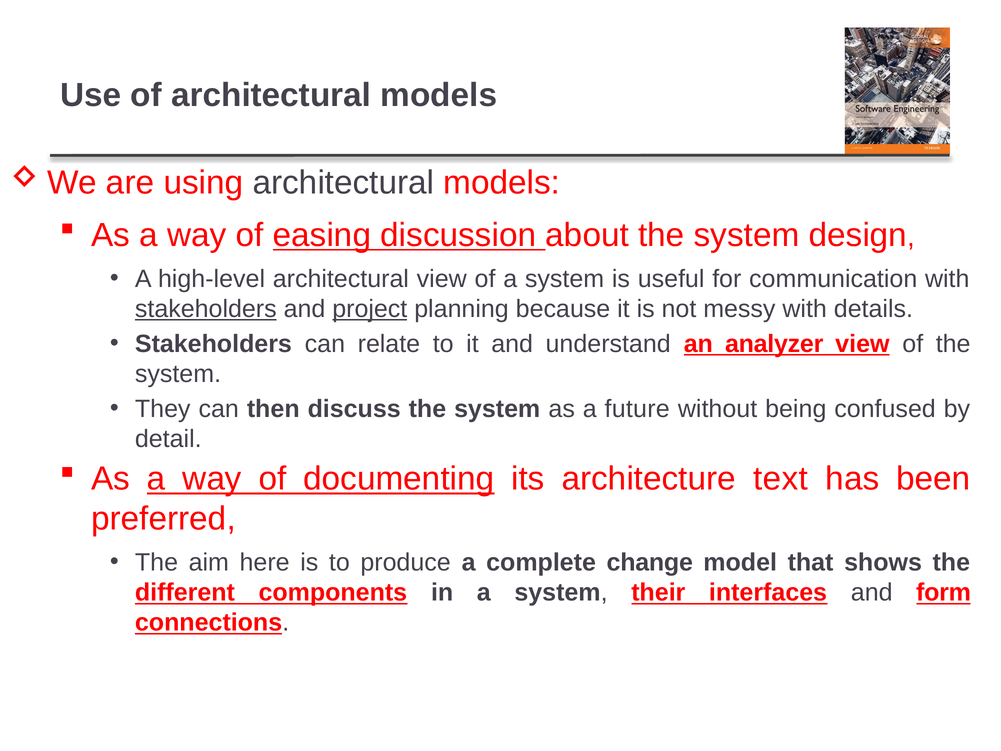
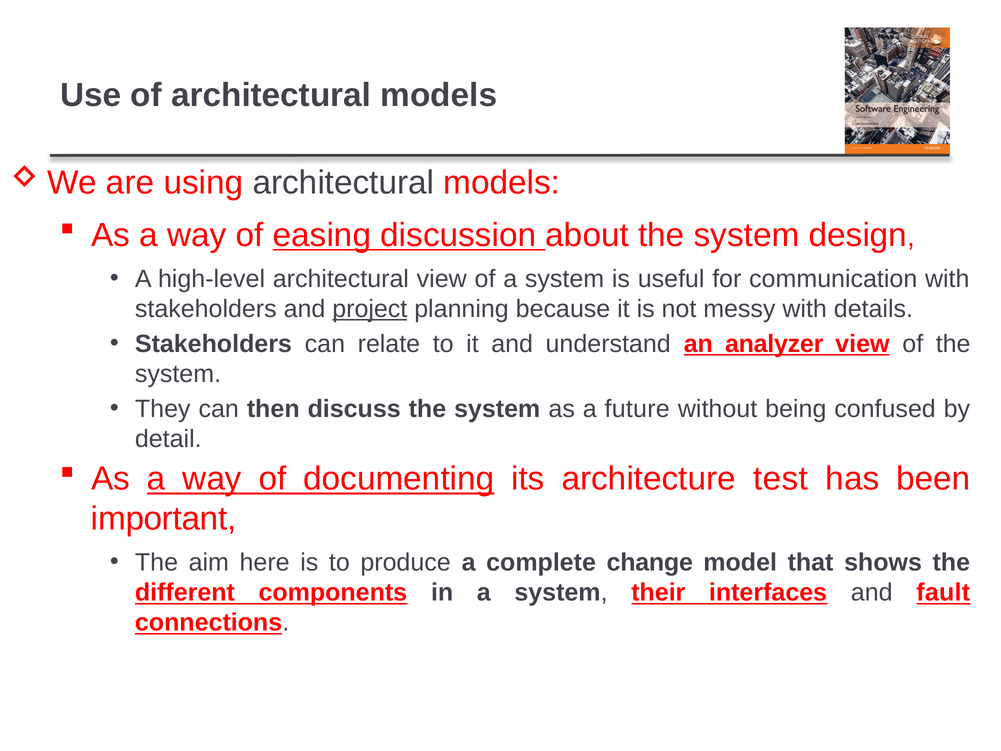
stakeholders underline: present -> none (206, 309)
text: text -> test (780, 479)
preferred: preferred -> important (164, 519)
form: form -> fault (943, 592)
